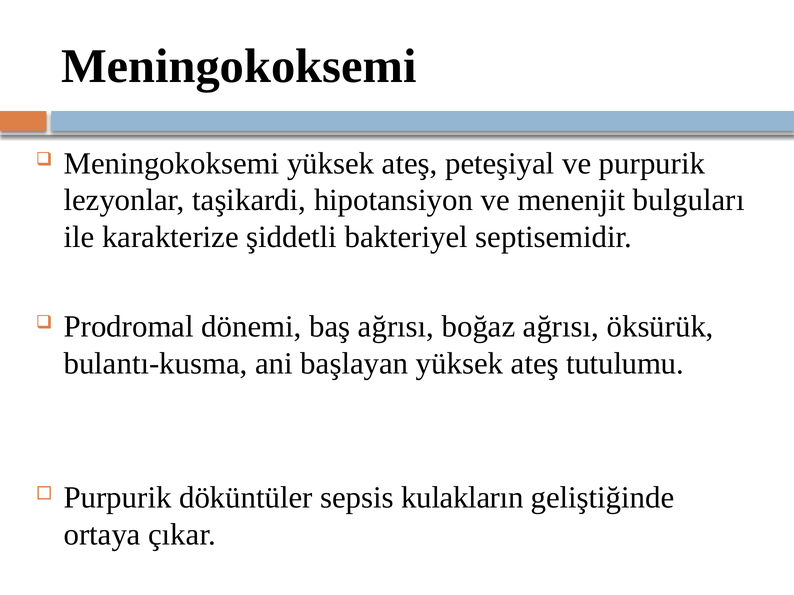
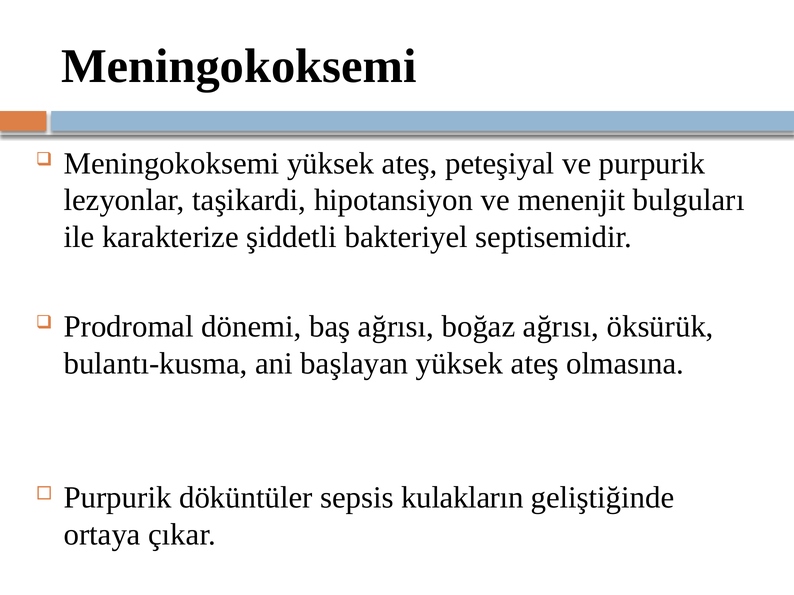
tutulumu: tutulumu -> olmasına (625, 364)
